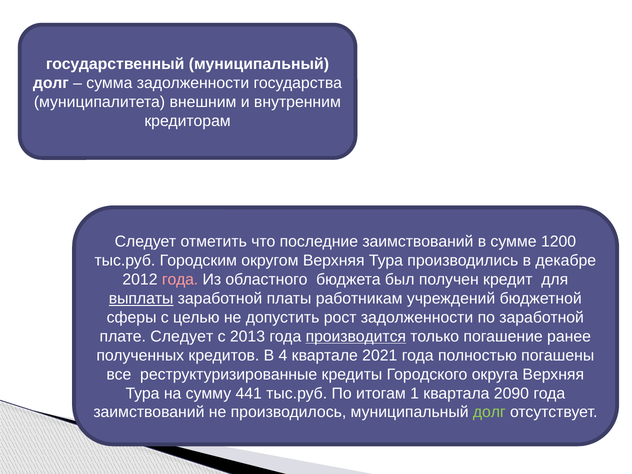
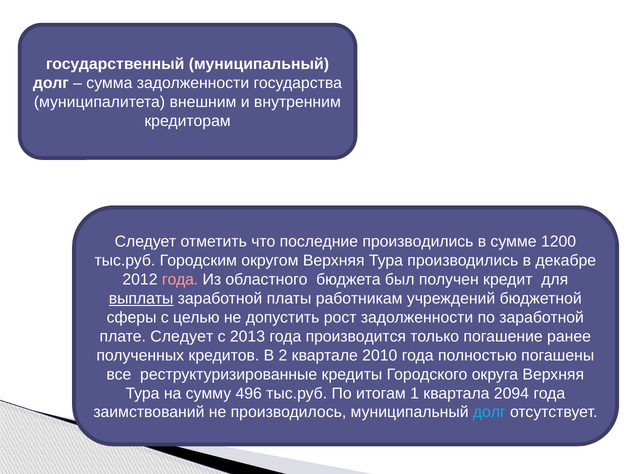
последние заимствований: заимствований -> производились (418, 242)
производится underline: present -> none (356, 336)
4: 4 -> 2 (283, 355)
2021: 2021 -> 2010 (380, 355)
441: 441 -> 496 (249, 393)
2090: 2090 -> 2094 (511, 393)
долг colour: light green -> light blue (489, 412)
